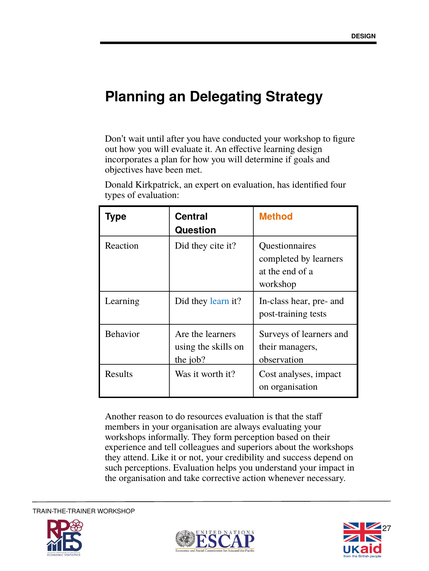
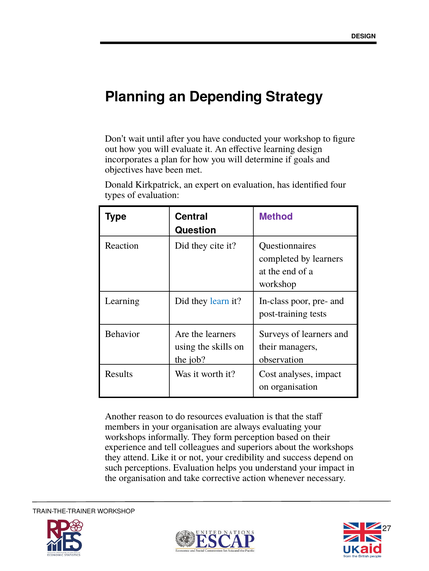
Delegating: Delegating -> Depending (226, 97)
Method colour: orange -> purple (276, 217)
hear: hear -> poor (301, 302)
